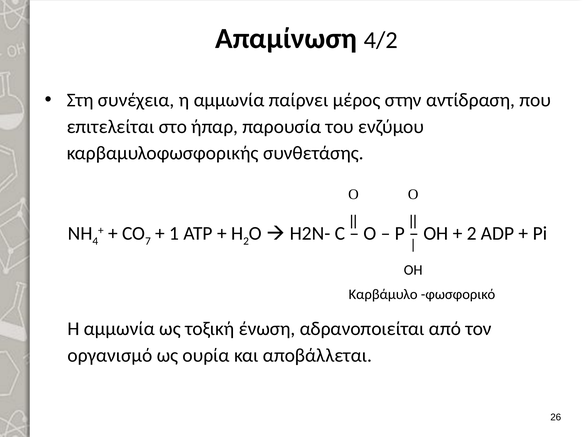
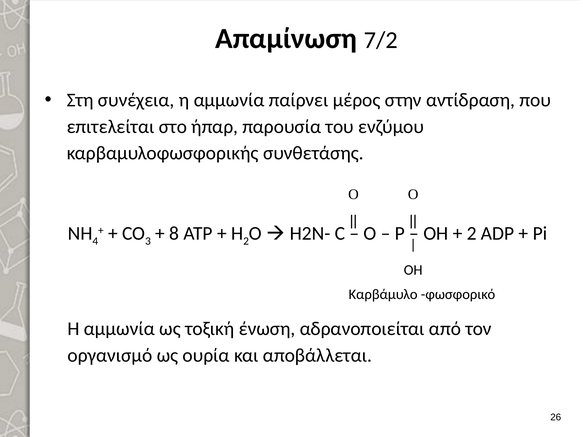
4/2: 4/2 -> 7/2 (381, 40)
7: 7 -> 3 (148, 241)
1: 1 -> 8 (174, 234)
